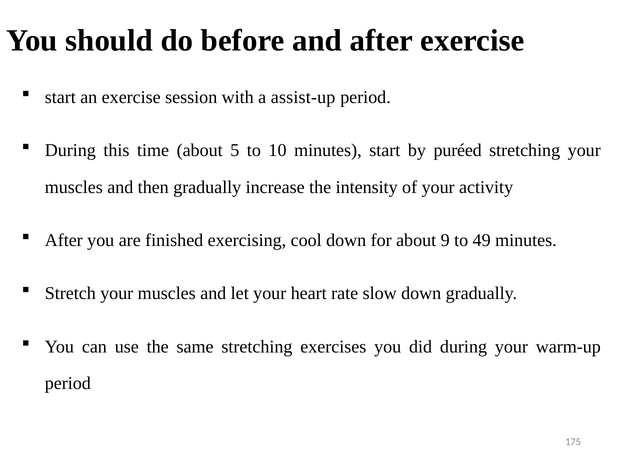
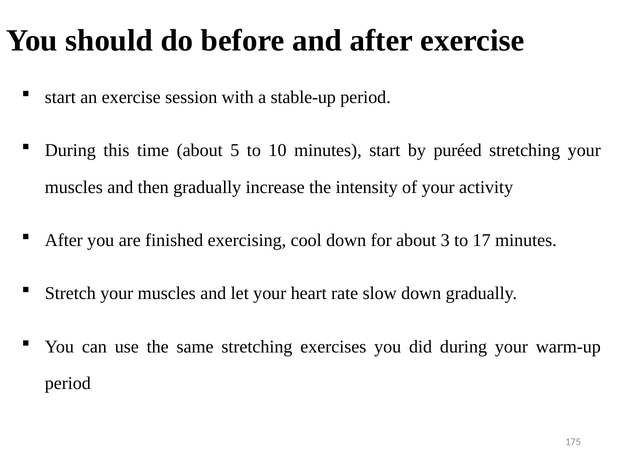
assist-up: assist-up -> stable-up (303, 97)
9: 9 -> 3 (445, 240)
49: 49 -> 17 (482, 240)
